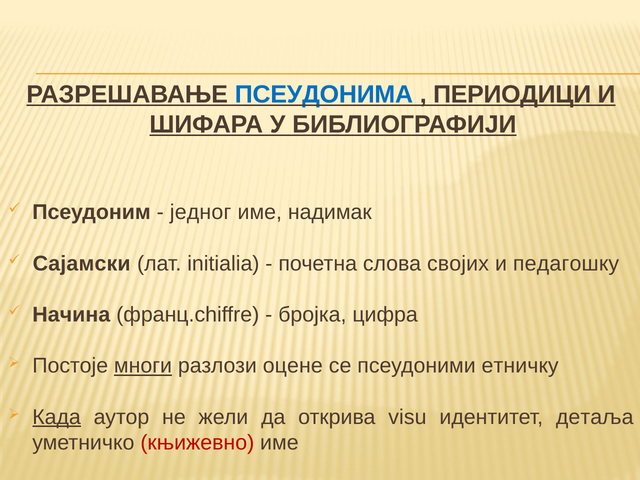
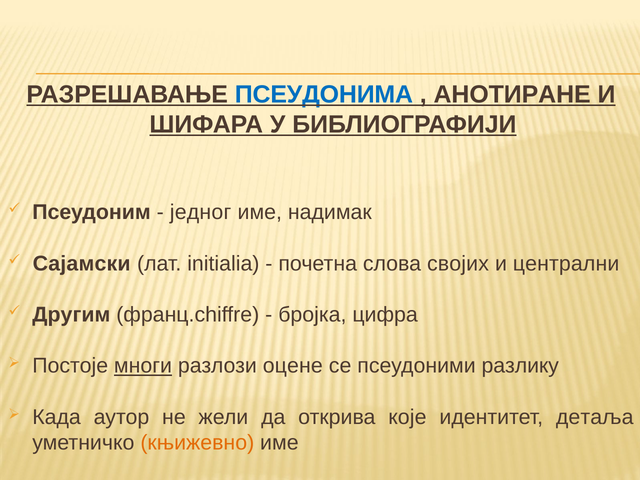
ПЕРИОДИЦИ: ПЕРИОДИЦИ -> АНОТИРАНЕ (512, 94)
педагошку: педагошку -> централни (566, 264)
Начина: Начина -> Другим (71, 315)
етничку: етничку -> разлику (520, 366)
Када underline: present -> none (57, 417)
visu: visu -> кoje (407, 417)
књижевно colour: red -> orange (197, 443)
